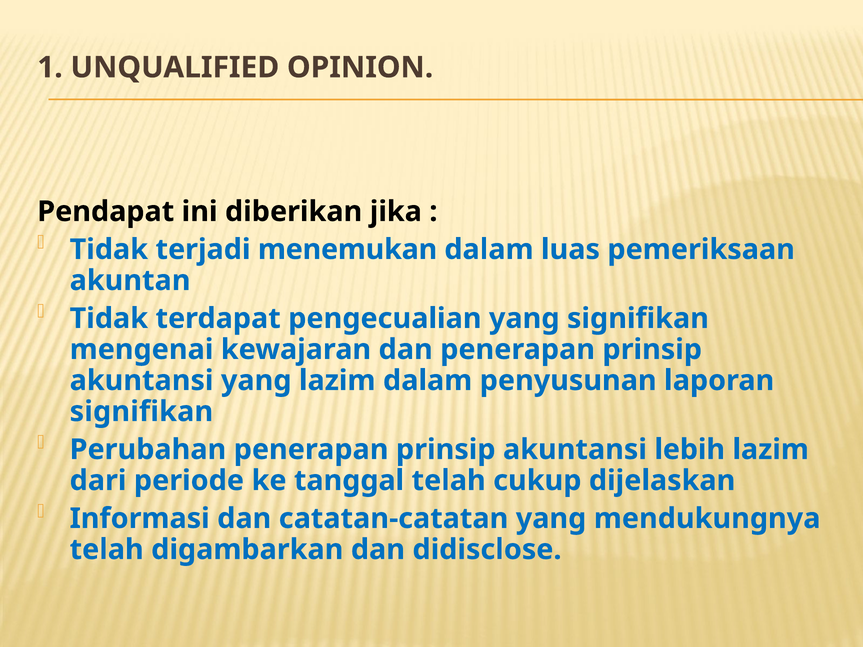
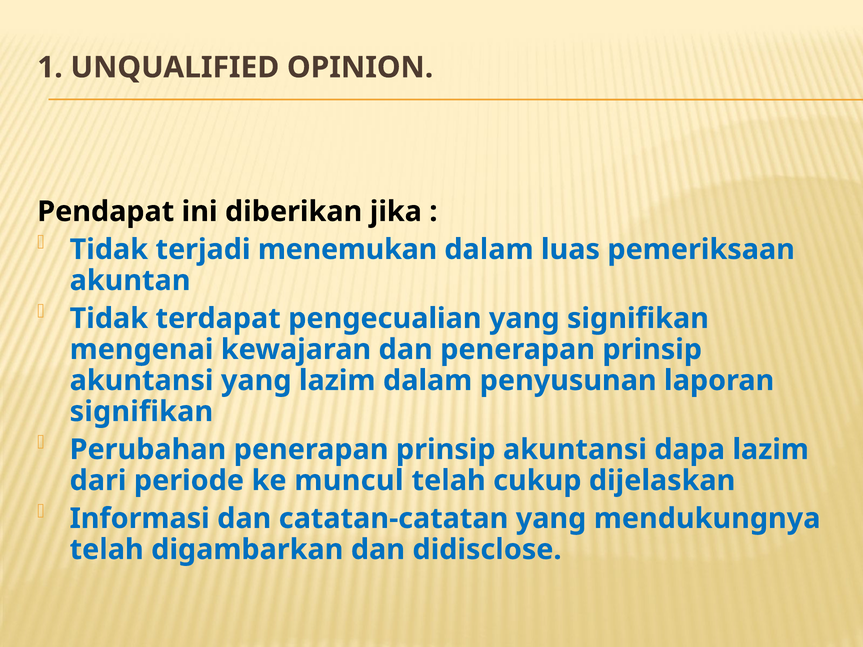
lebih: lebih -> dapa (690, 450)
tanggal: tanggal -> muncul (349, 481)
